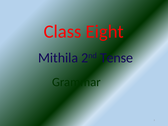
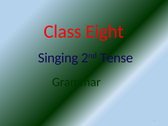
Mithila: Mithila -> Singing (58, 58)
